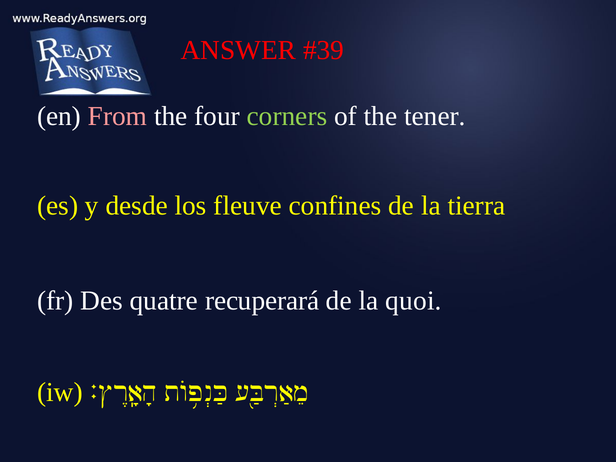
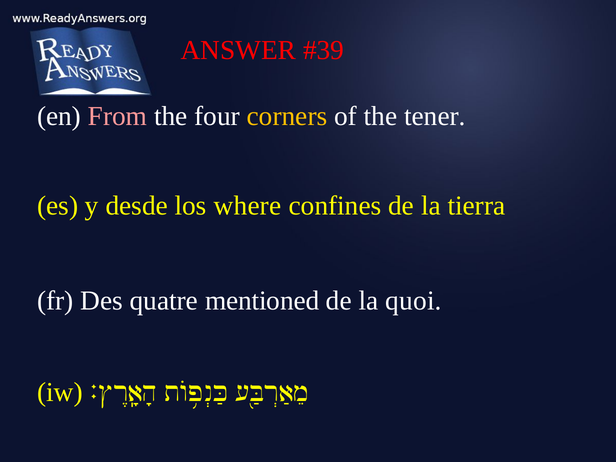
corners colour: light green -> yellow (287, 116)
fleuve: fleuve -> where (248, 206)
recuperará: recuperará -> mentioned (262, 301)
